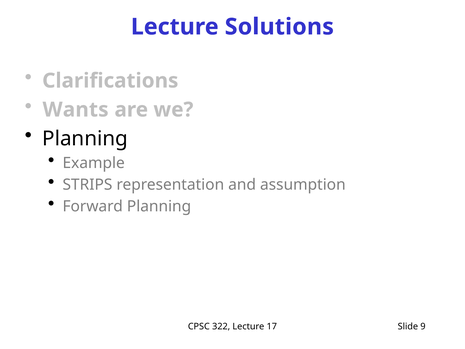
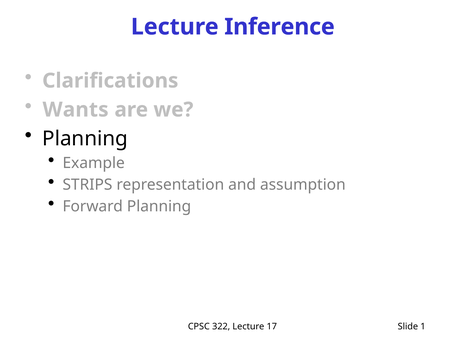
Solutions: Solutions -> Inference (280, 27)
9: 9 -> 1 (423, 326)
